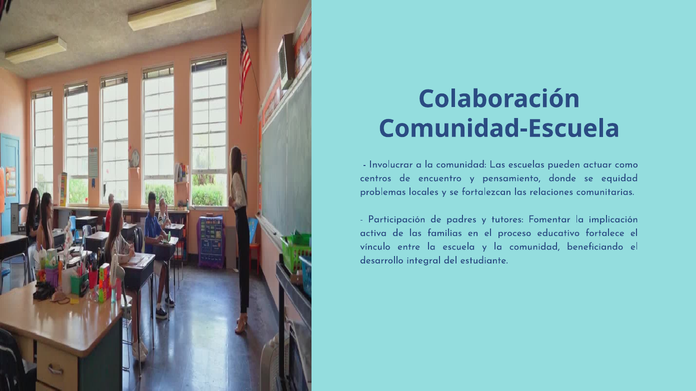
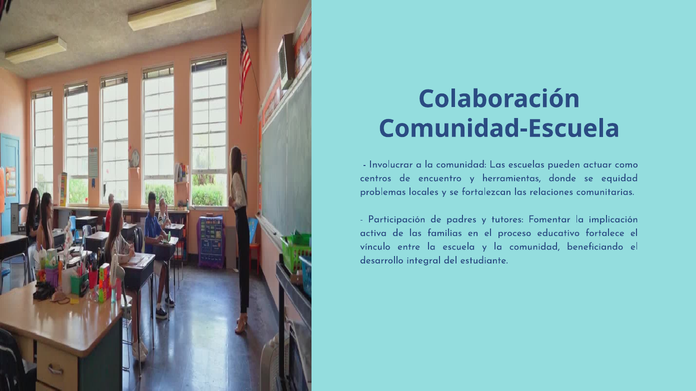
pensamiento: pensamiento -> herramientas (512, 178)
